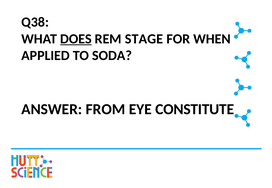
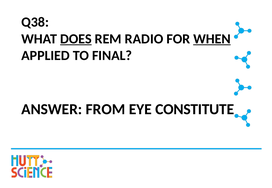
STAGE: STAGE -> RADIO (144, 39)
WHEN underline: none -> present (212, 39)
SODA: SODA -> FINAL (112, 56)
